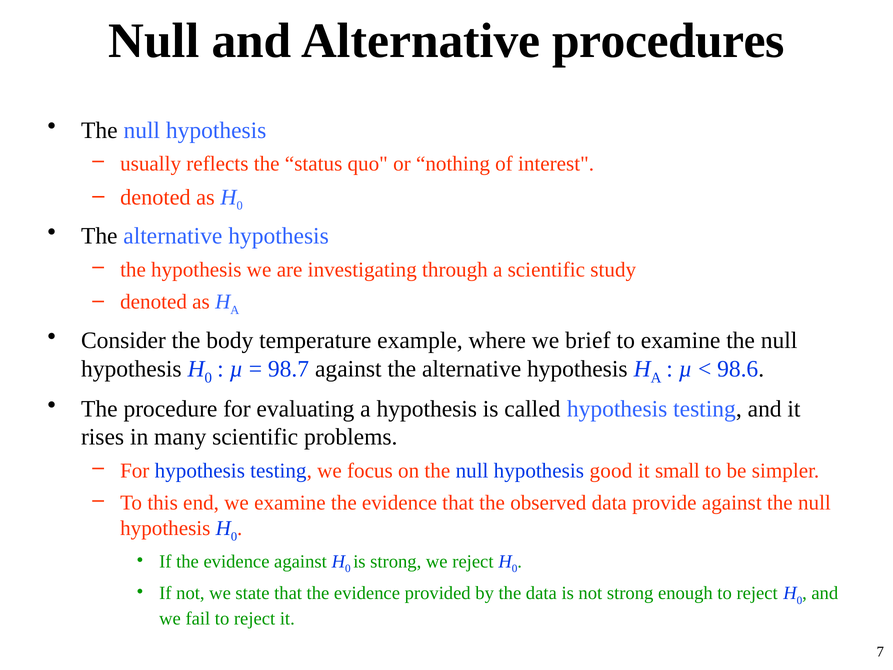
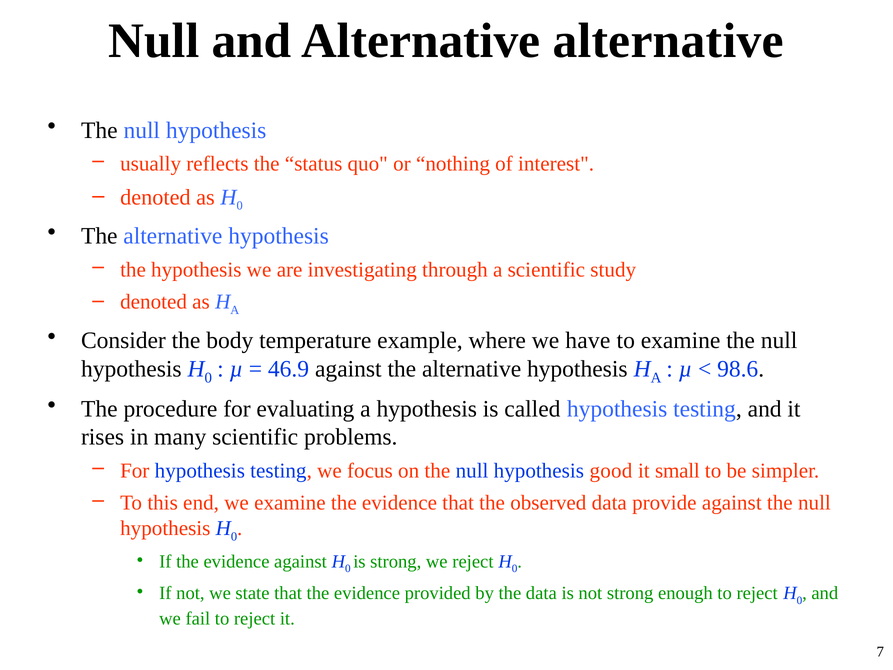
Alternative procedures: procedures -> alternative (668, 41)
brief: brief -> have (588, 340)
98.7: 98.7 -> 46.9 (289, 369)
